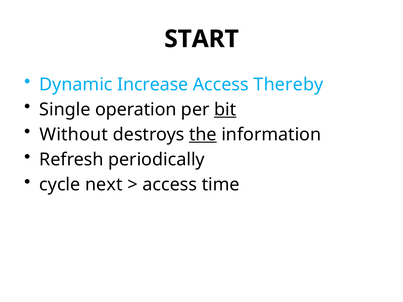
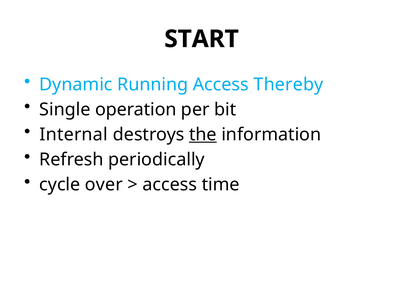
Increase: Increase -> Running (153, 85)
bit underline: present -> none (225, 110)
Without: Without -> Internal (74, 135)
next: next -> over (104, 185)
